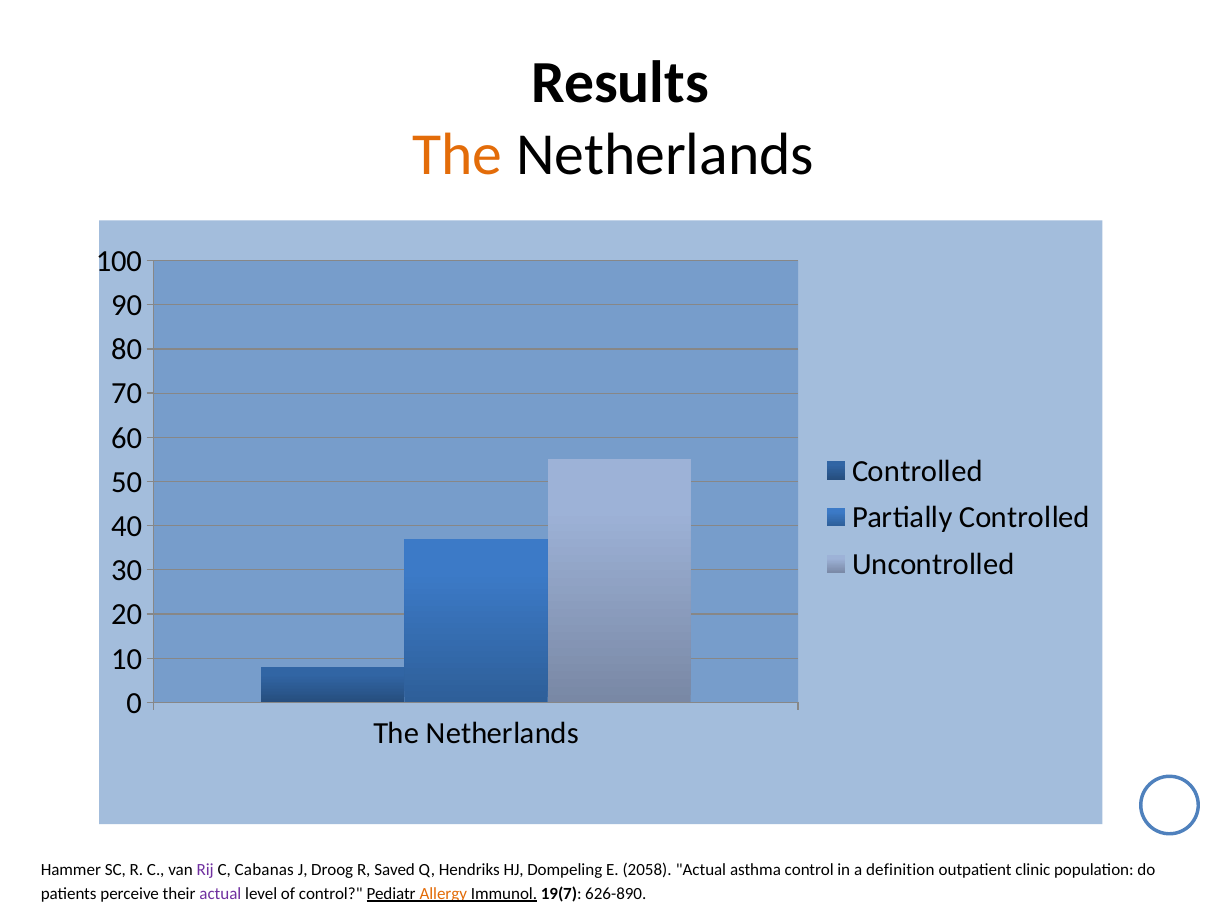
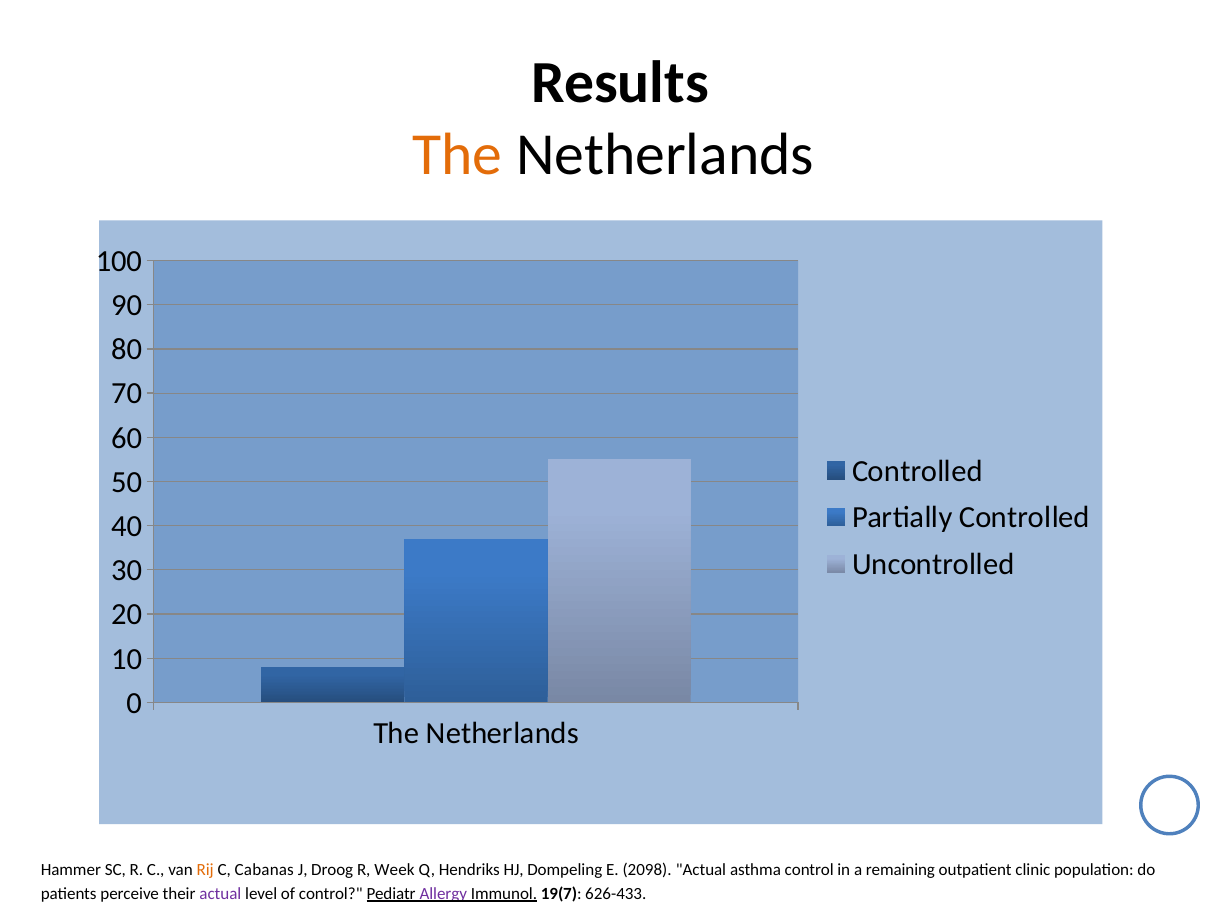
Rij colour: purple -> orange (205, 870)
Saved: Saved -> Week (395, 870)
2058: 2058 -> 2098 (647, 870)
definition: definition -> remaining (900, 870)
Allergy colour: orange -> purple (443, 894)
626-890: 626-890 -> 626-433 (616, 894)
